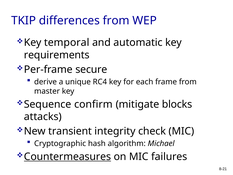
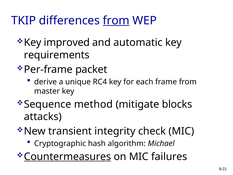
from underline: none -> present (116, 21)
temporal: temporal -> improved (67, 42)
secure: secure -> packet (91, 69)
confirm: confirm -> method (93, 104)
